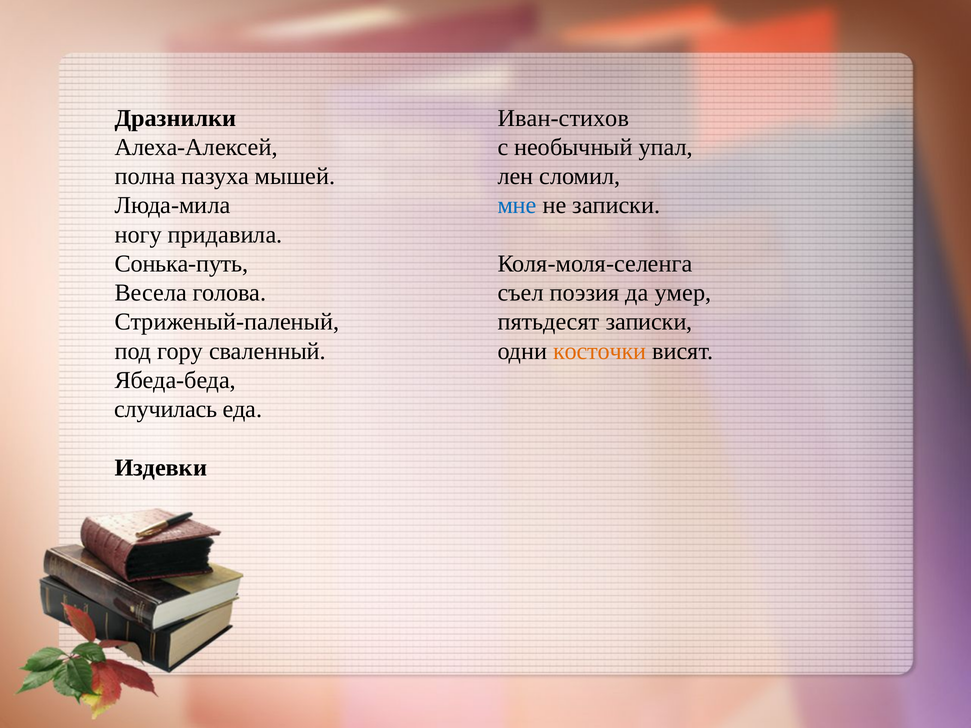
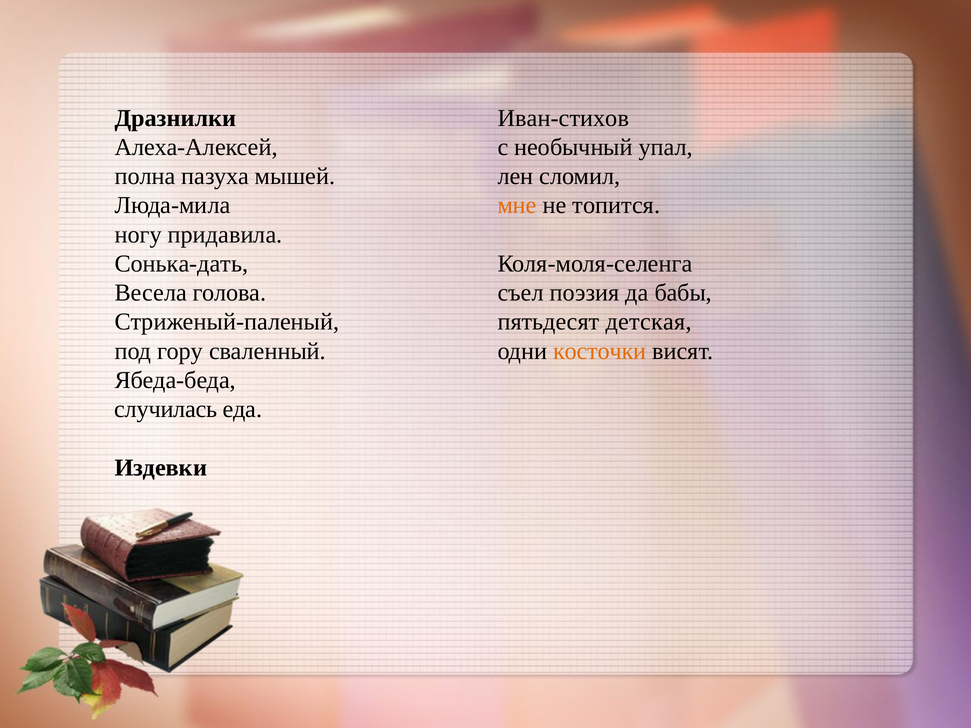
мне colour: blue -> orange (517, 206)
не записки: записки -> топится (616, 206)
Сонька-путь: Сонька-путь -> Сонька-дать (181, 264)
умер: умер -> бабы (683, 293)
пятьдесят записки: записки -> детская (649, 322)
